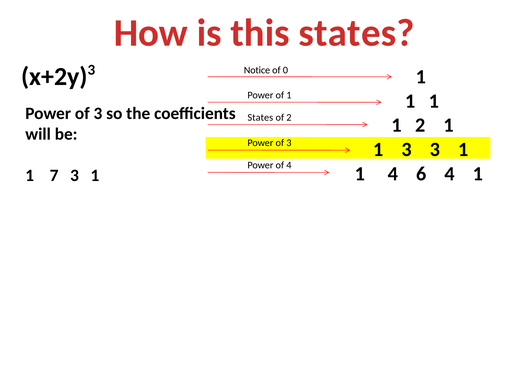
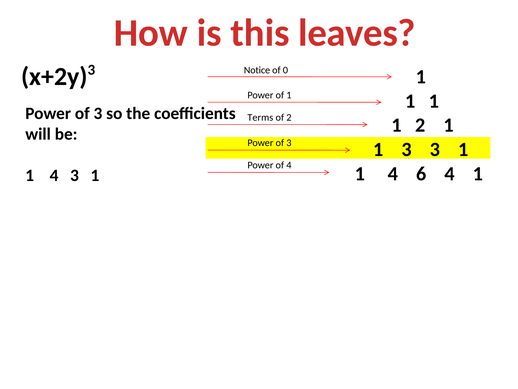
this states: states -> leaves (357, 33)
States: States -> Terms (260, 117)
7: 7 -> 4 (54, 175)
